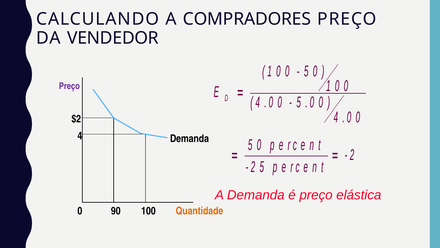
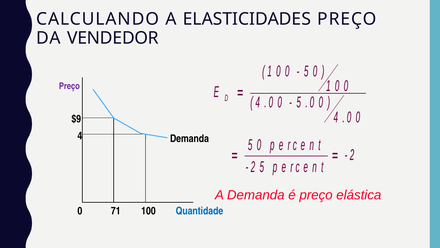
COMPRADORES: COMPRADORES -> ELASTICIDADES (247, 19)
$2: $2 -> $9 (76, 119)
90: 90 -> 71 (116, 211)
Quantidade colour: orange -> blue (199, 211)
